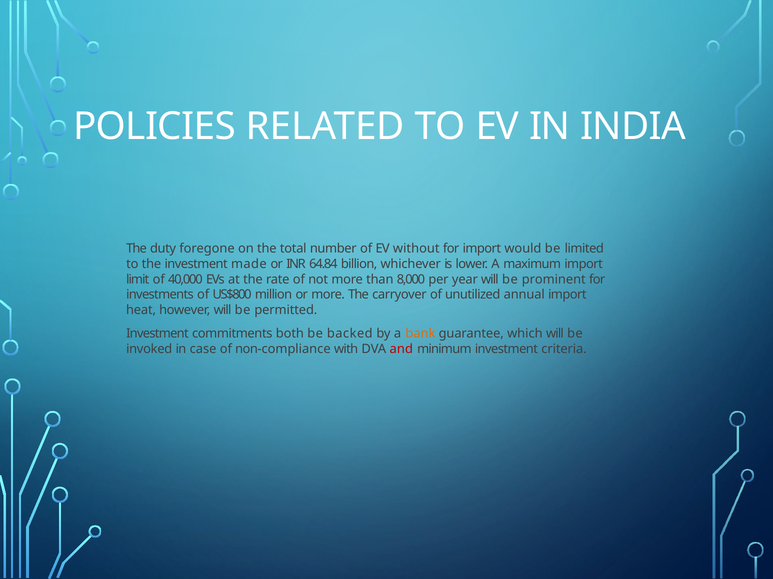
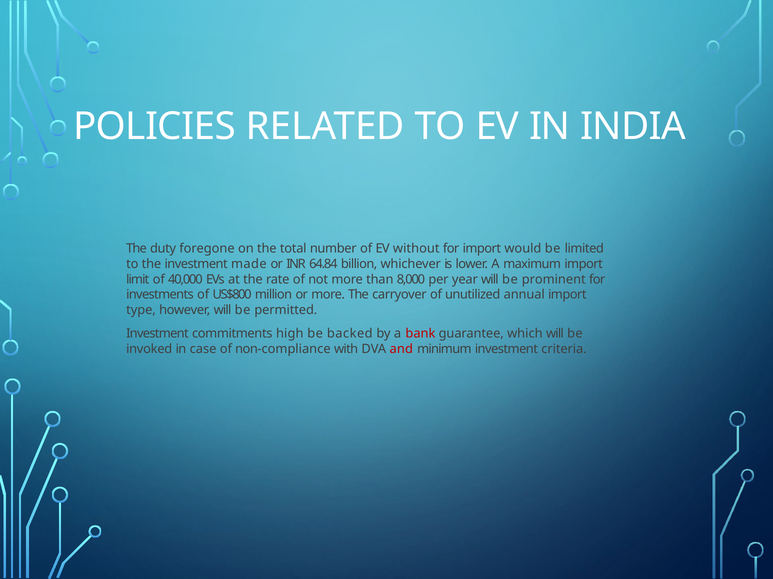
heat: heat -> type (141, 311)
both: both -> high (290, 334)
bank colour: orange -> red (420, 334)
